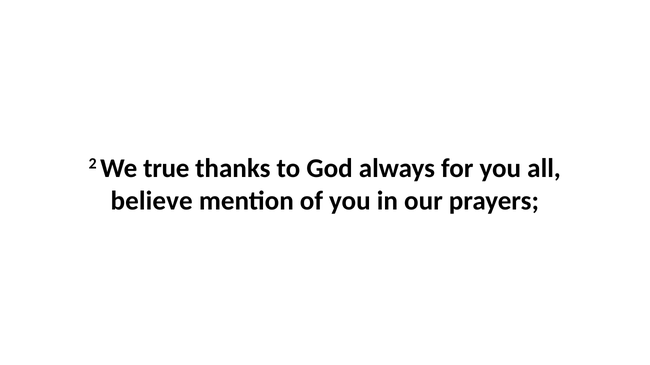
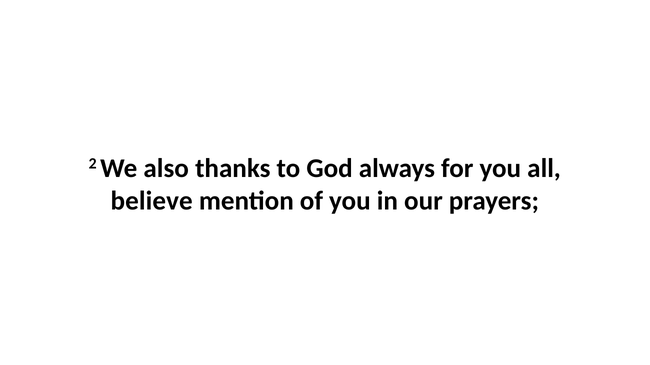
true: true -> also (166, 168)
